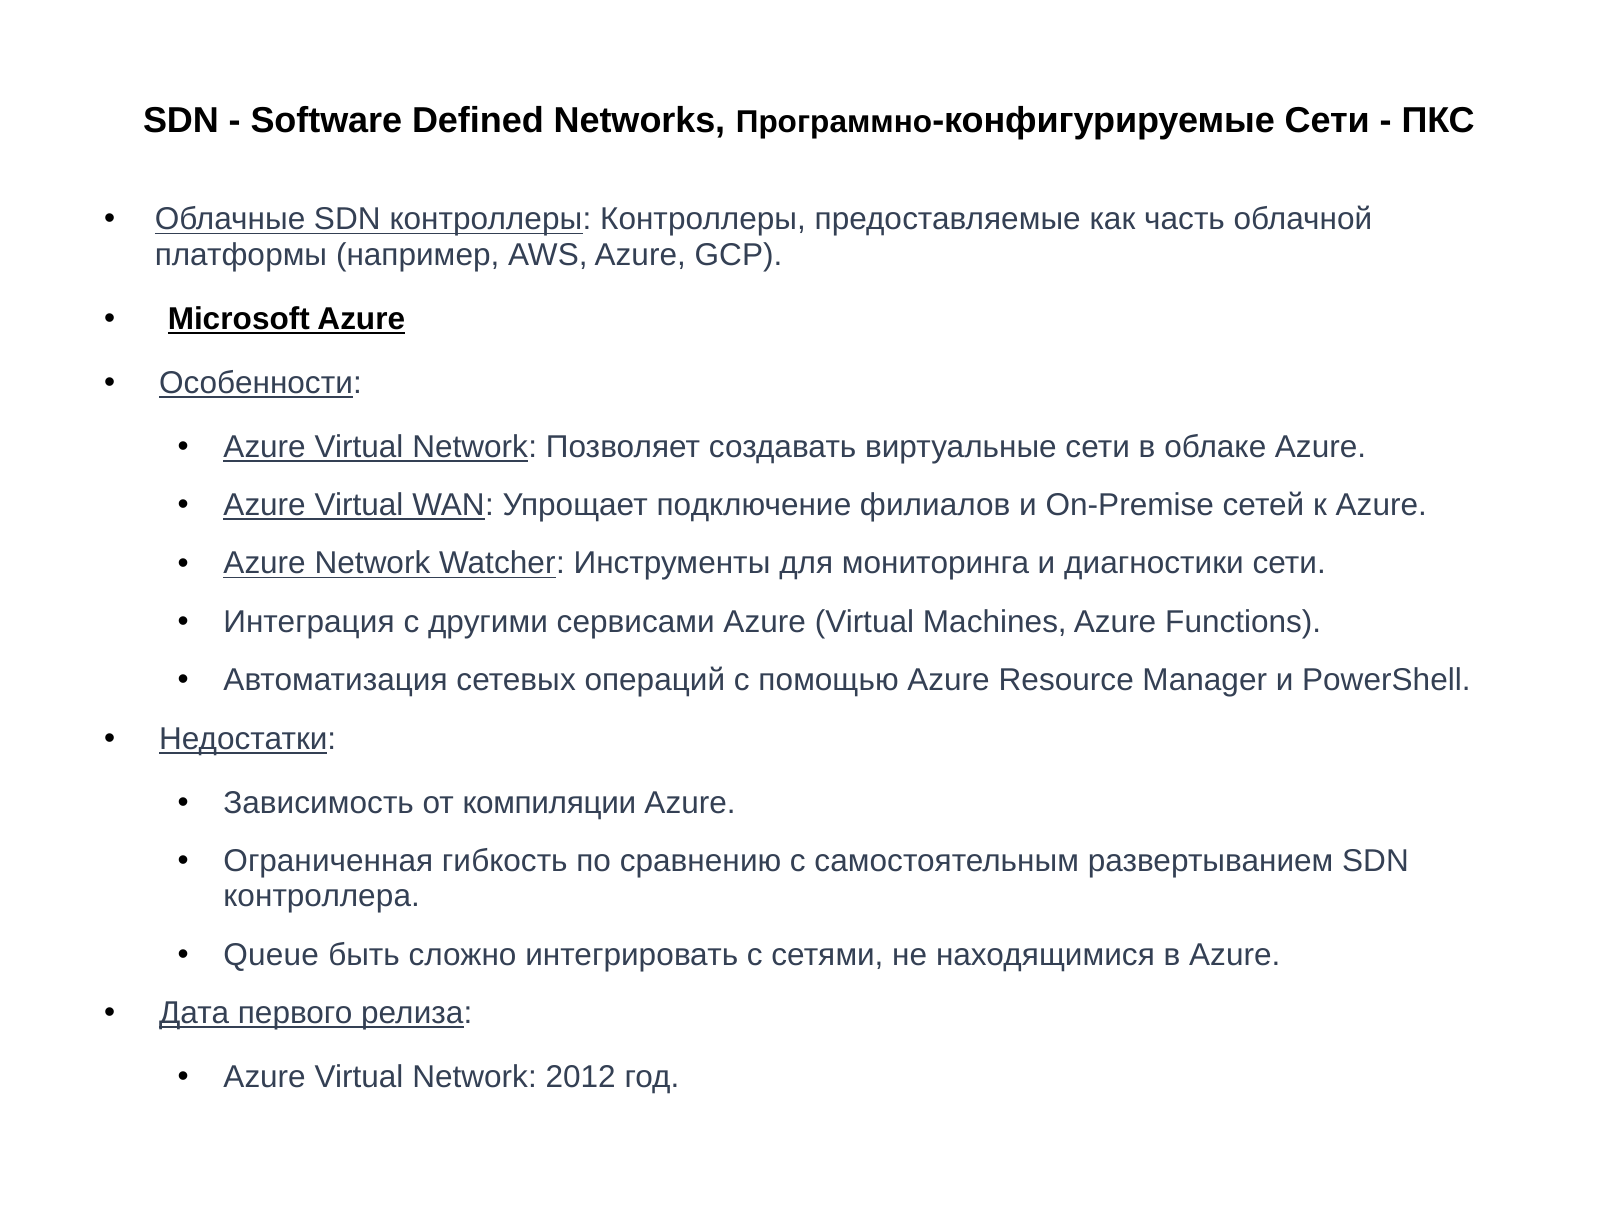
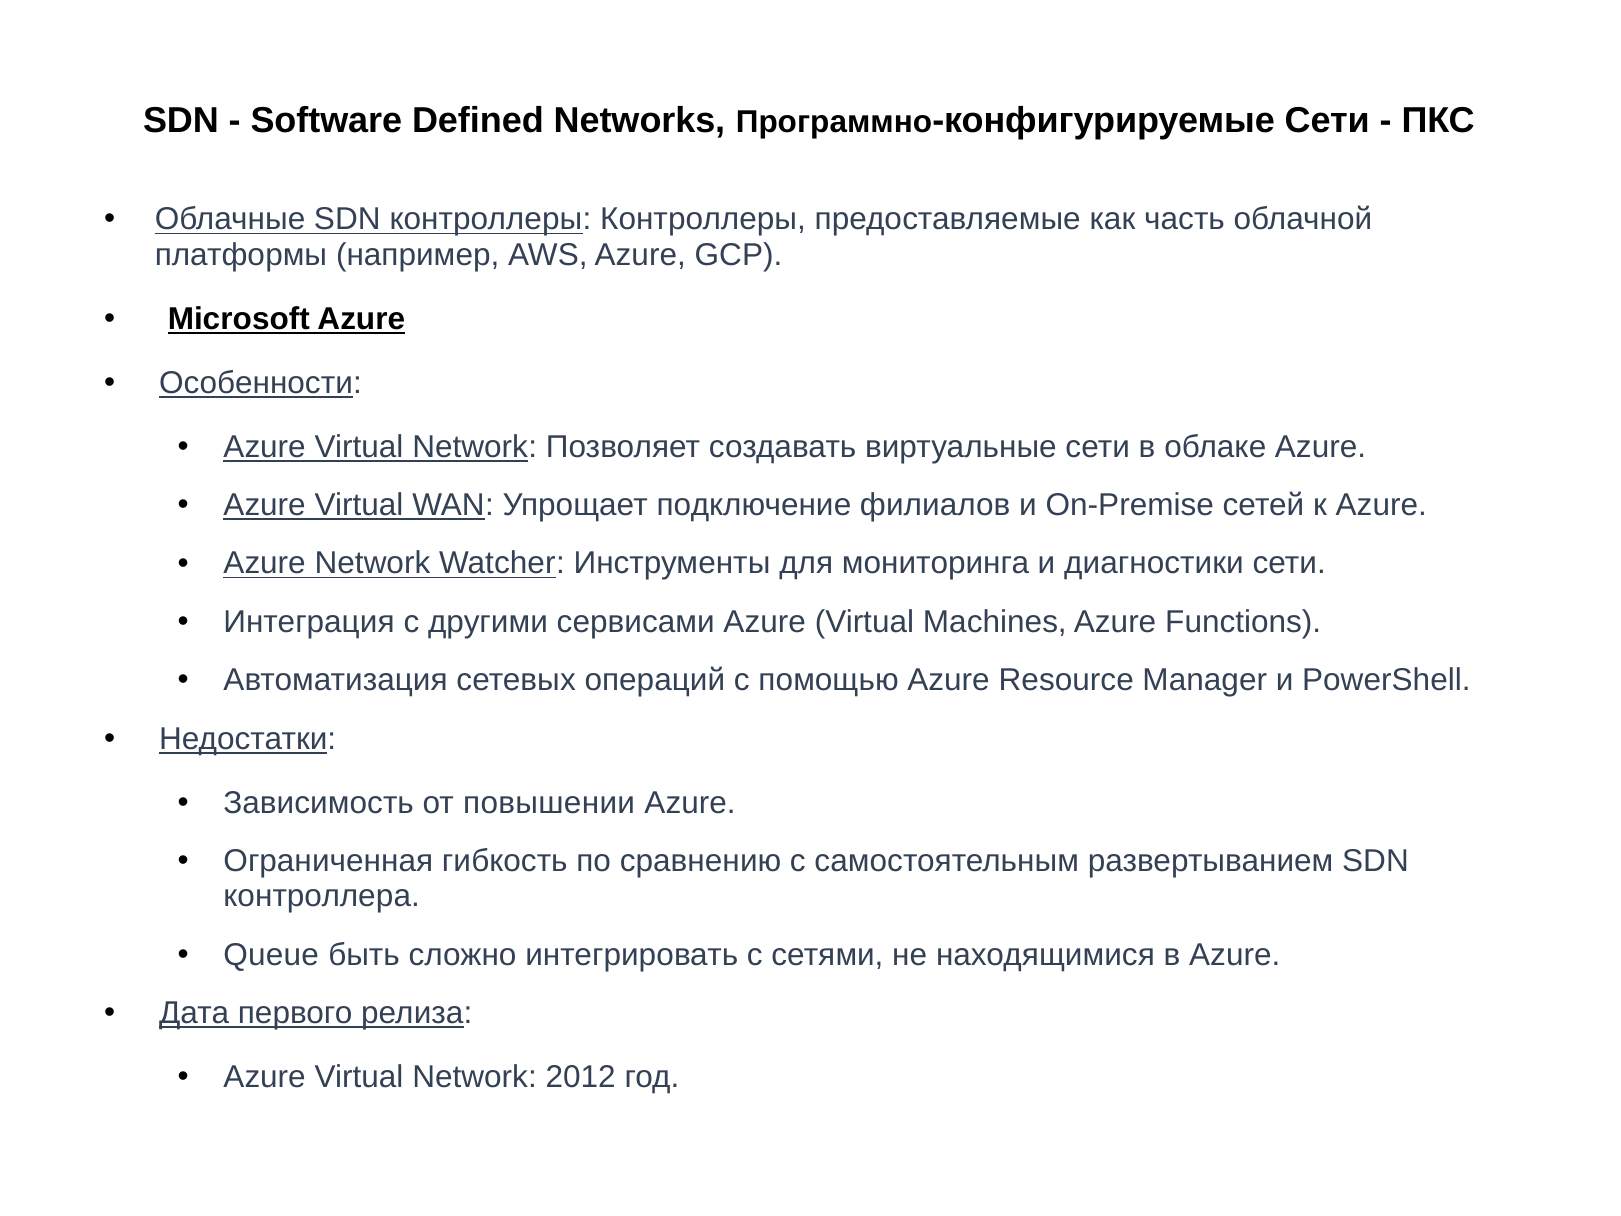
компиляции: компиляции -> повышении (549, 803)
